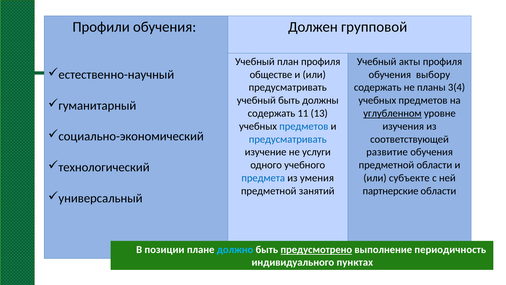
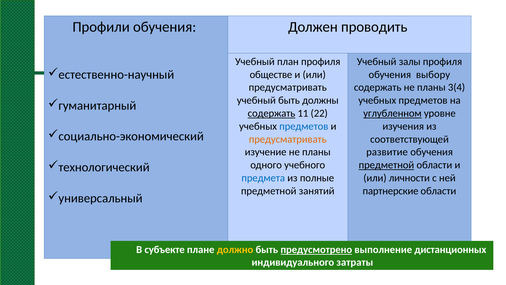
групповой: групповой -> проводить (374, 27)
акты: акты -> залы (410, 62)
содержать underline: none -> present (272, 113)
13: 13 -> 22 (319, 113)
предусматривать colour: blue -> orange (288, 139)
изучение не услуги: услуги -> планы (316, 152)
предметной underline: none -> present (386, 165)
умения: умения -> полные (317, 178)
субъекте: субъекте -> личности (409, 178)
позиции: позиции -> субъекте (165, 249)
должно colour: light blue -> yellow (235, 249)
периодичность: периодичность -> дистанционных (450, 249)
пунктах: пунктах -> затраты (355, 262)
